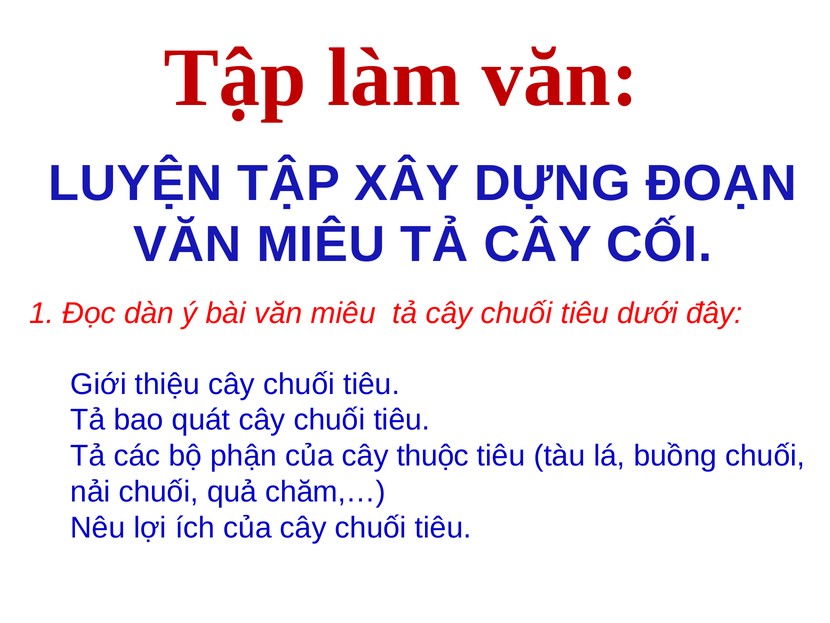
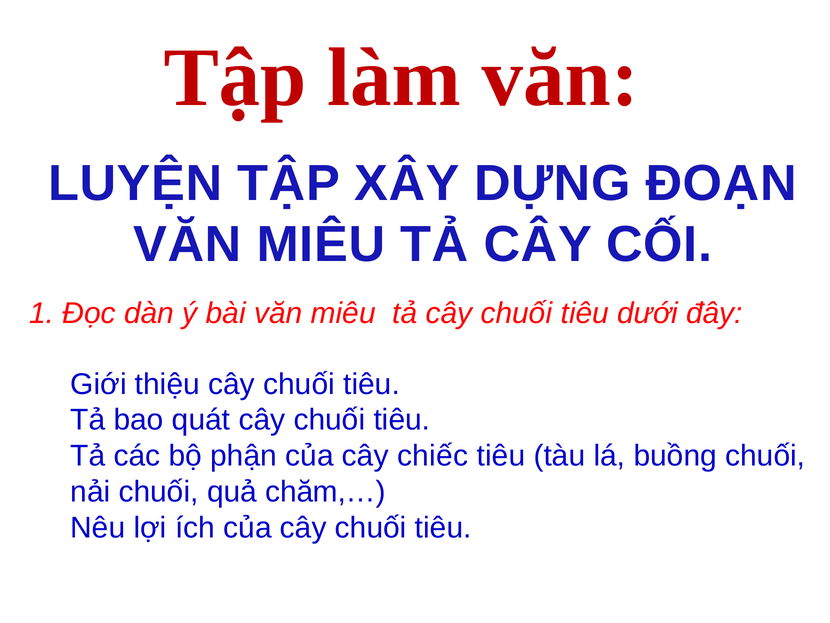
thuộc: thuộc -> chiếc (433, 456)
